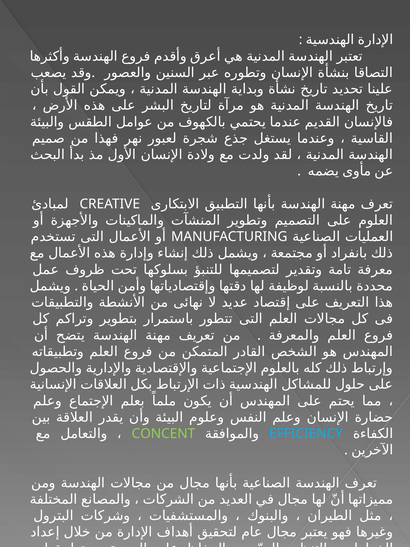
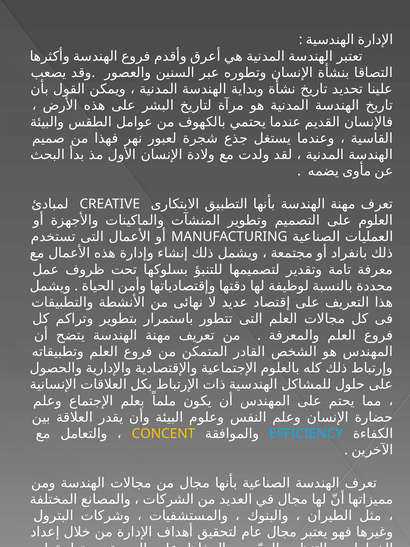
CONCENT colour: light green -> yellow (163, 433)
